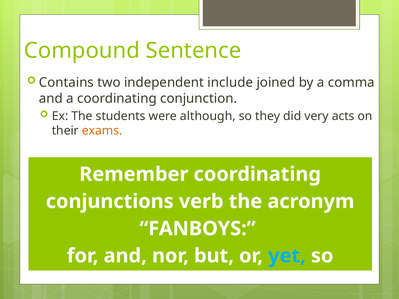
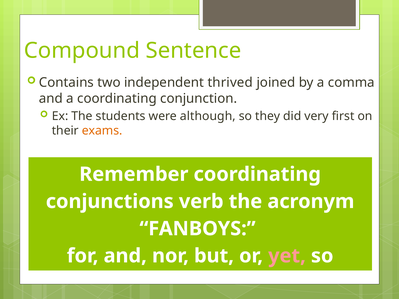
include: include -> thrived (230, 83)
acts: acts -> first (343, 116)
yet colour: light blue -> pink (287, 256)
